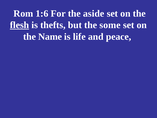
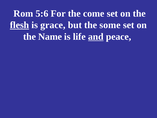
1:6: 1:6 -> 5:6 (42, 13)
aside: aside -> come (94, 13)
thefts: thefts -> grace (53, 25)
and underline: none -> present (96, 37)
